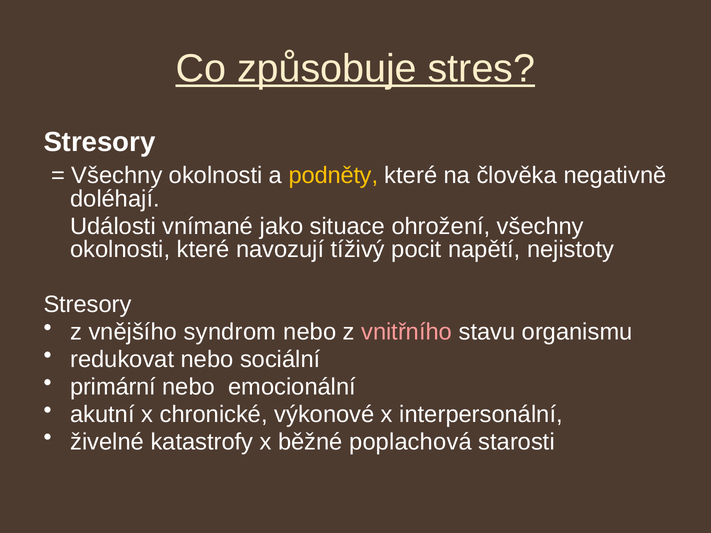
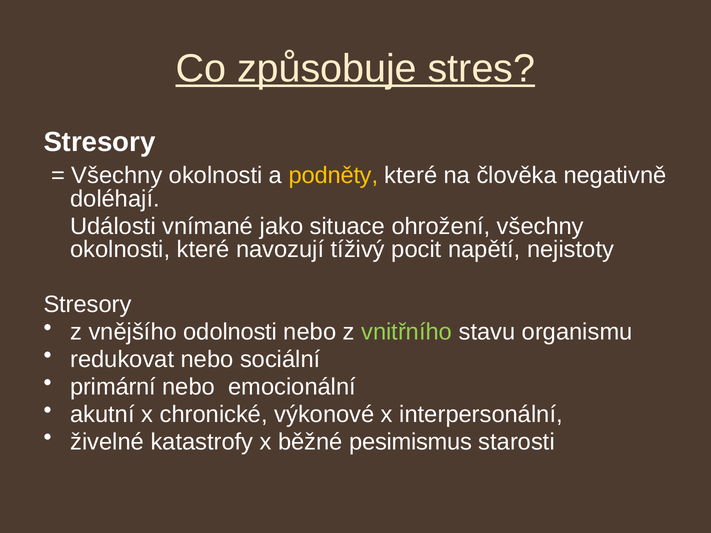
syndrom: syndrom -> odolnosti (230, 332)
vnitřního colour: pink -> light green (407, 332)
poplachová: poplachová -> pesimismus (411, 442)
